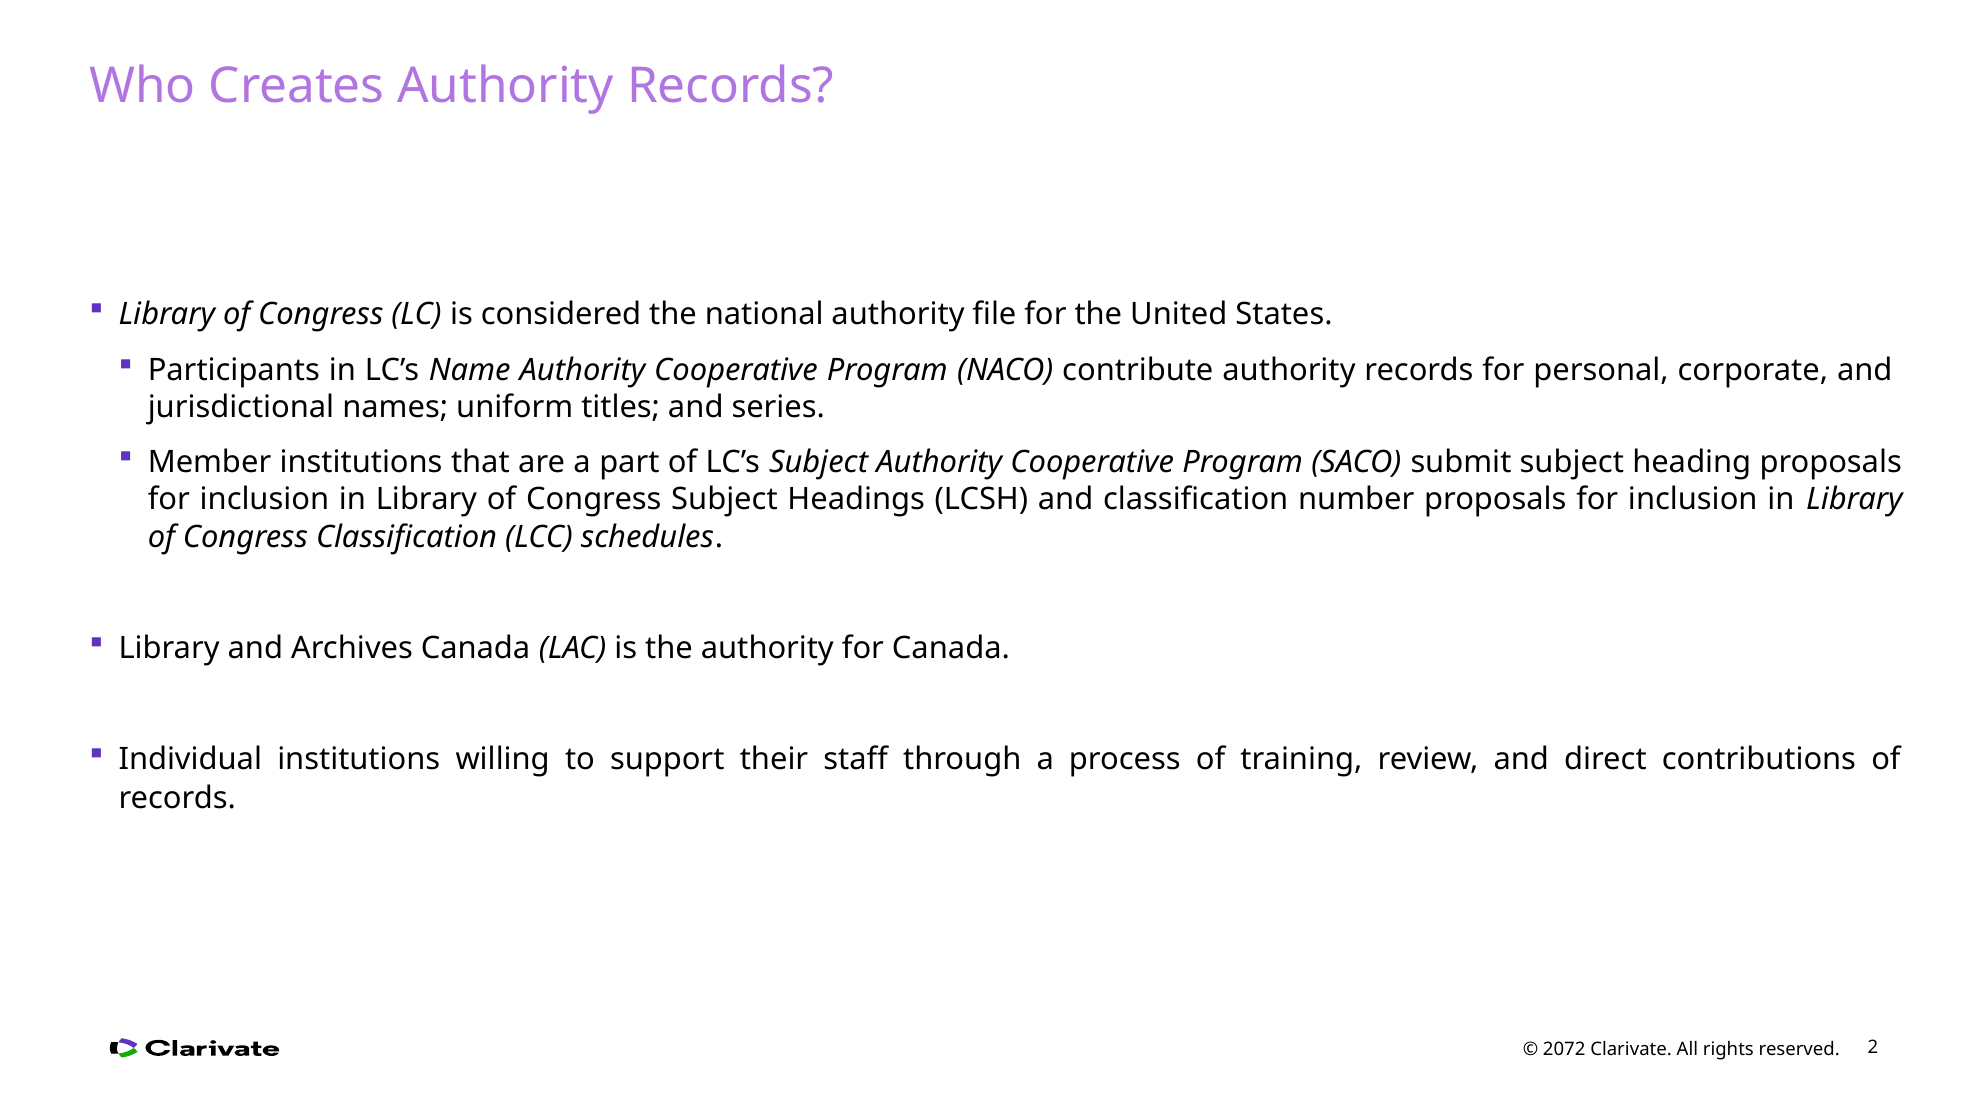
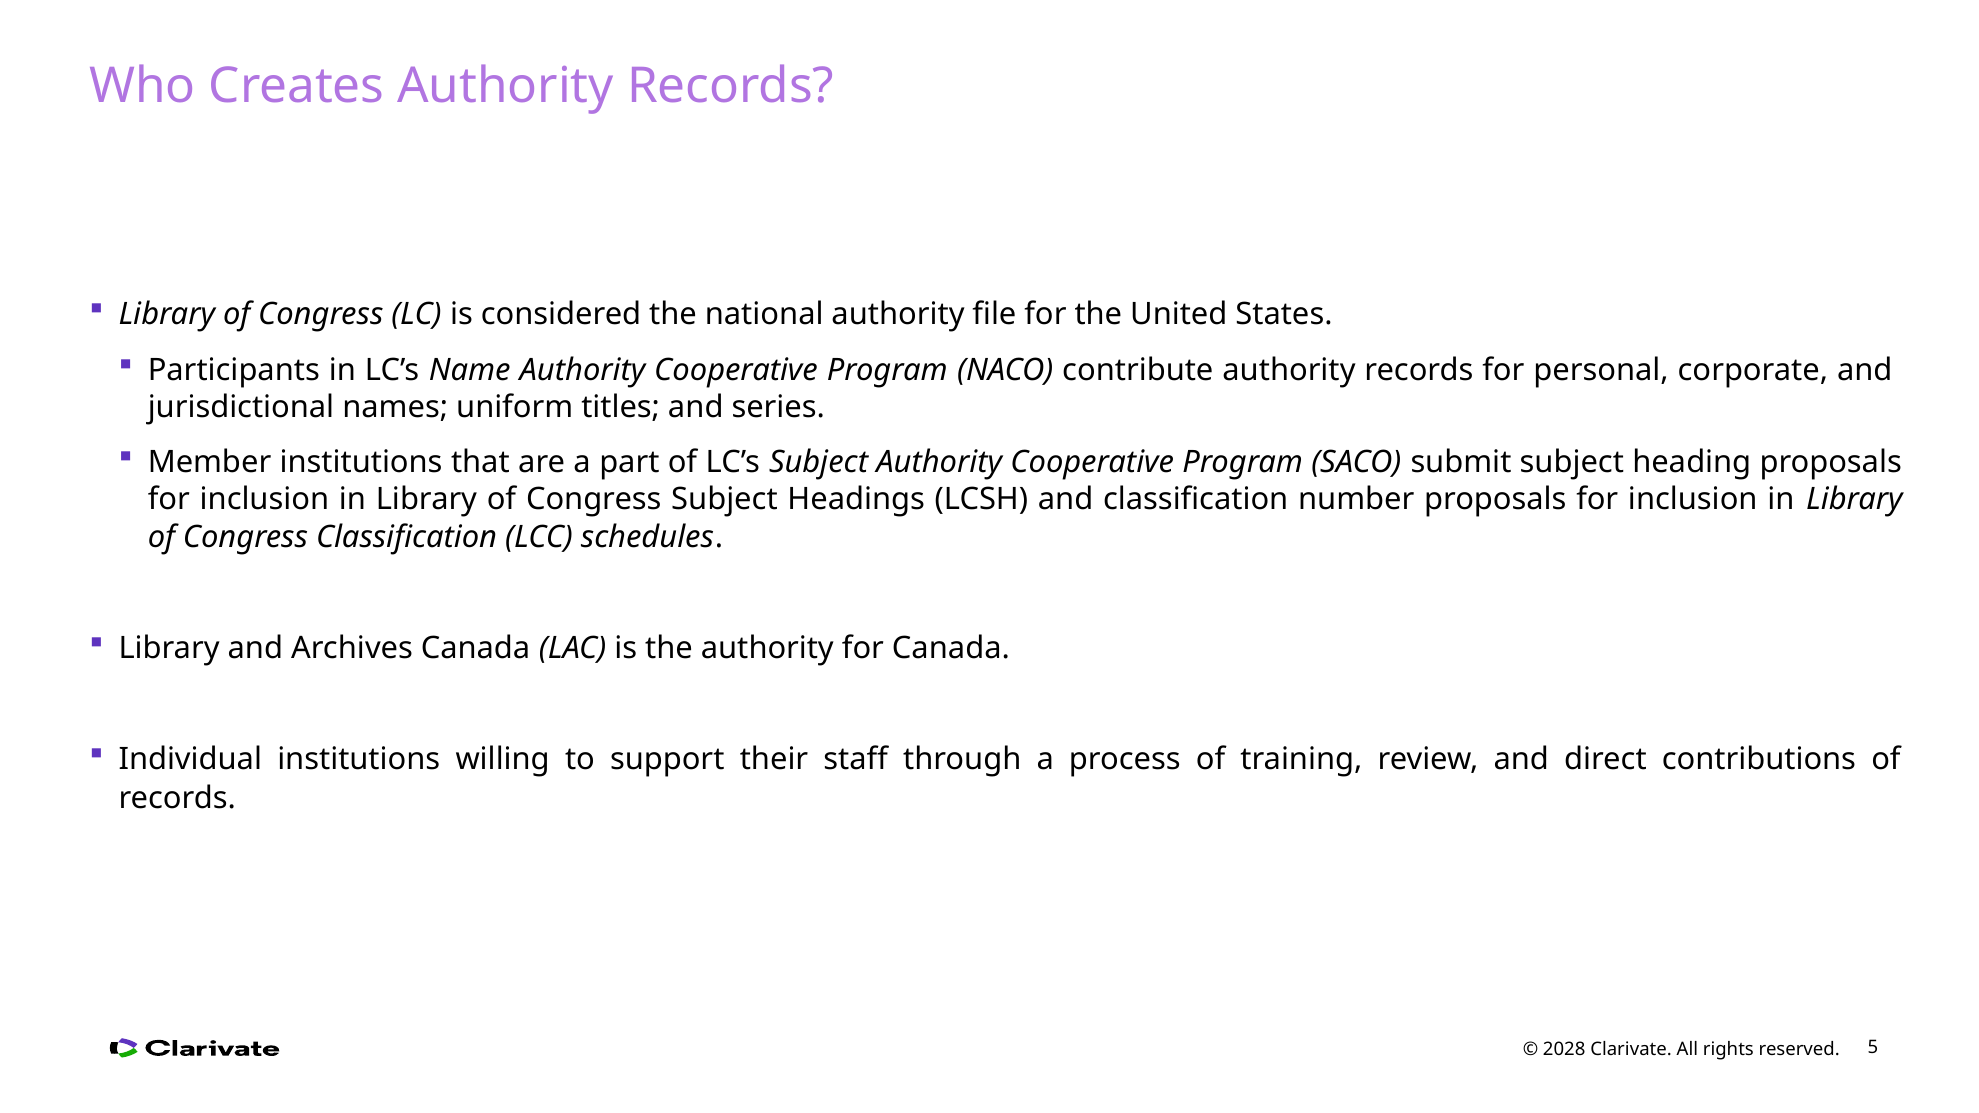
2072: 2072 -> 2028 (1564, 1049)
2: 2 -> 5 (1873, 1048)
